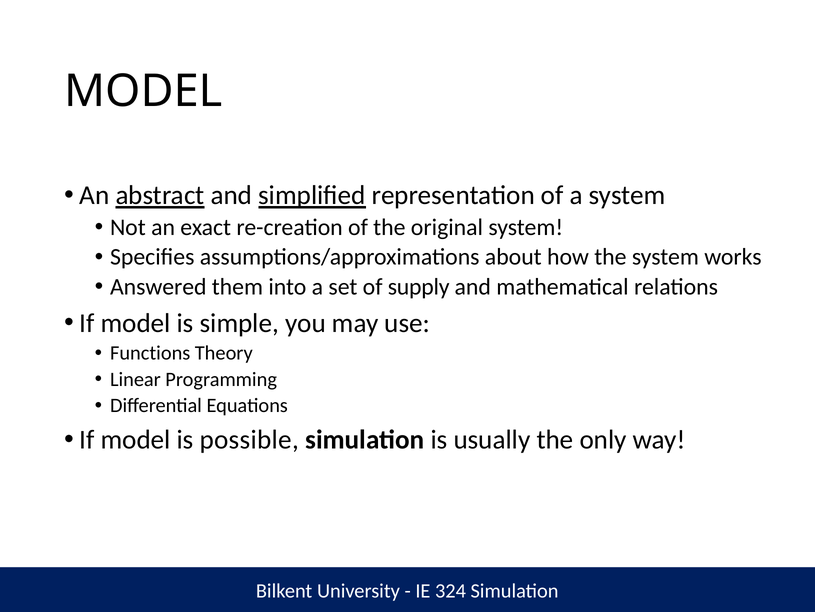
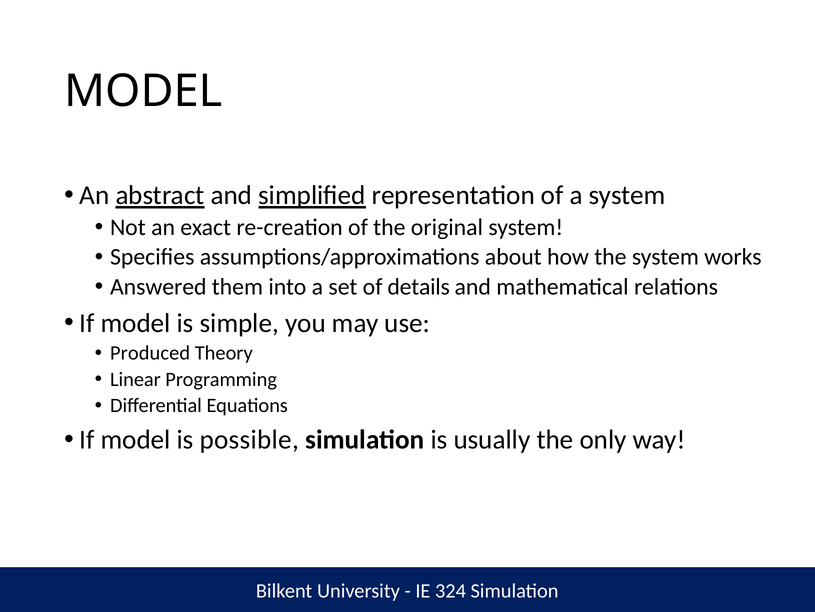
supply: supply -> details (419, 287)
Functions: Functions -> Produced (150, 353)
